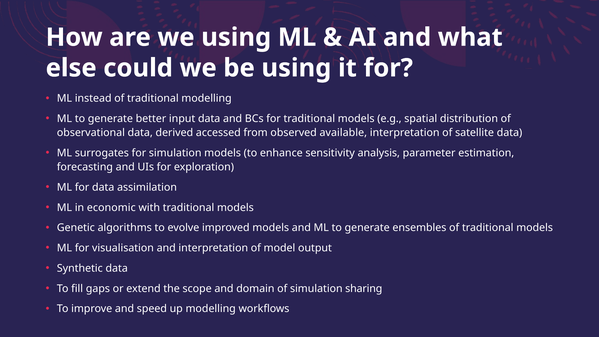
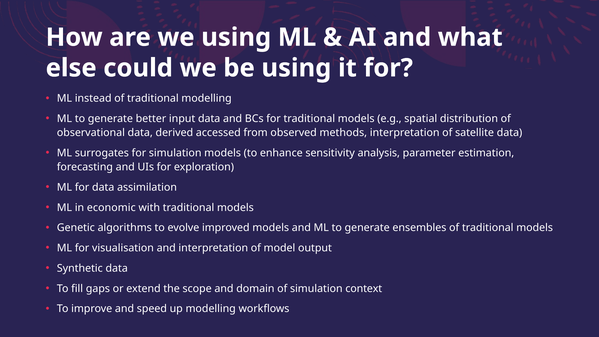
available: available -> methods (343, 133)
sharing: sharing -> context (364, 288)
